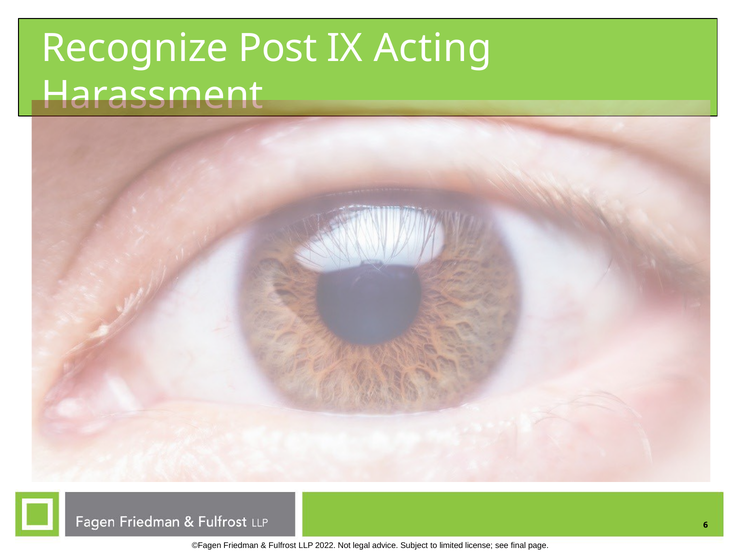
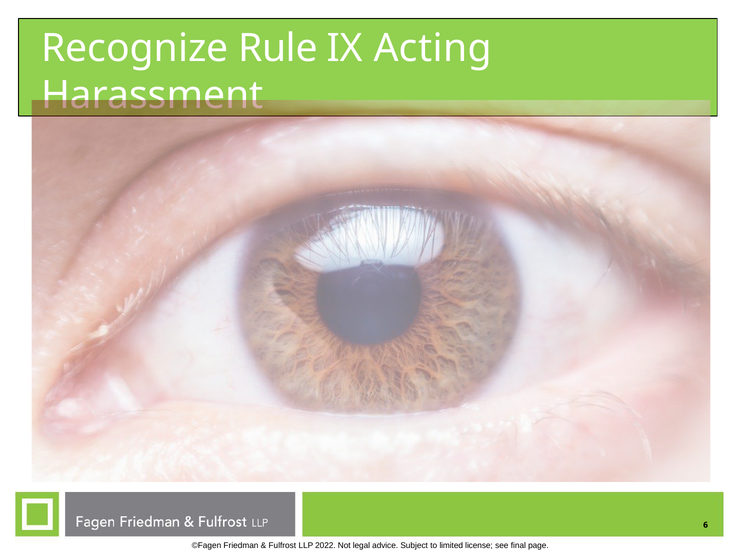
Post: Post -> Rule (278, 48)
